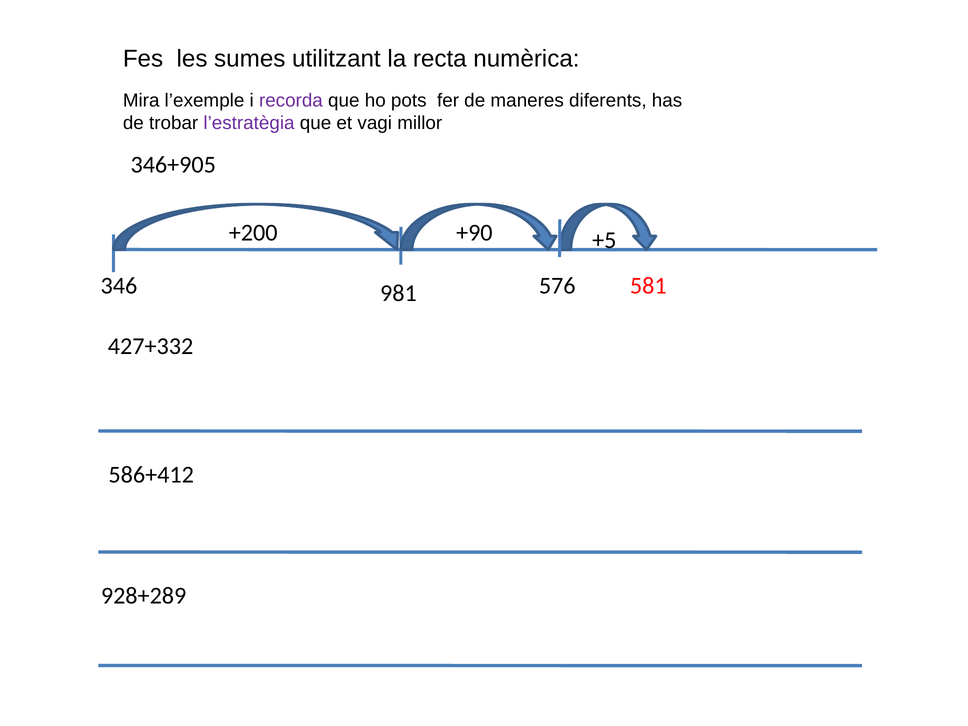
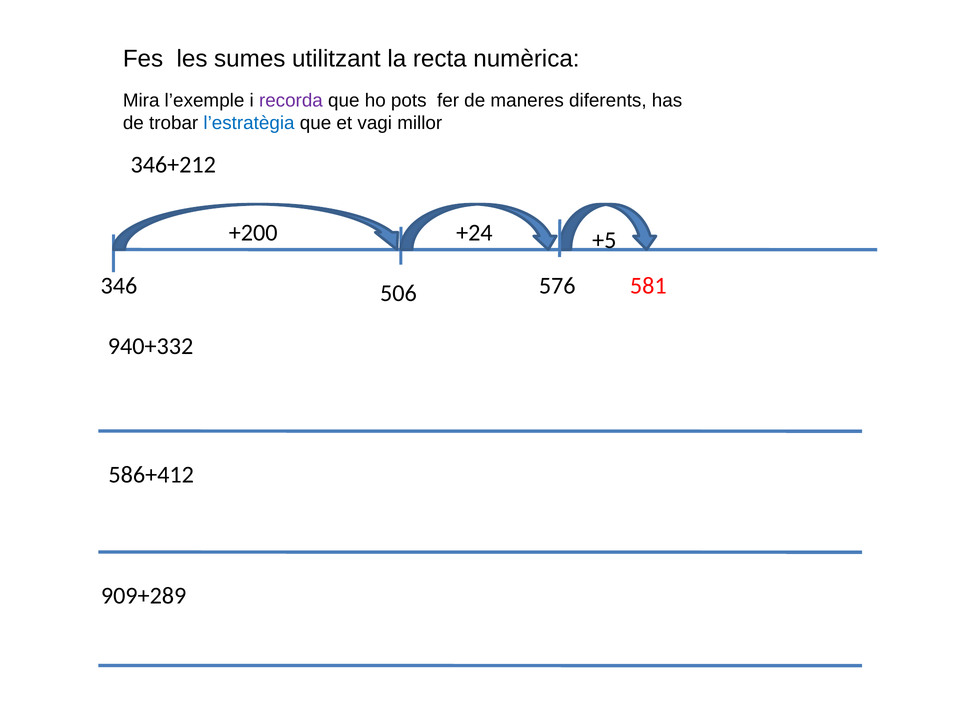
l’estratègia colour: purple -> blue (249, 123)
346+905: 346+905 -> 346+212 (173, 165)
+90: +90 -> +24 (474, 233)
981: 981 -> 506 (398, 293)
427+332: 427+332 -> 940+332 (151, 346)
928+289: 928+289 -> 909+289 (144, 596)
